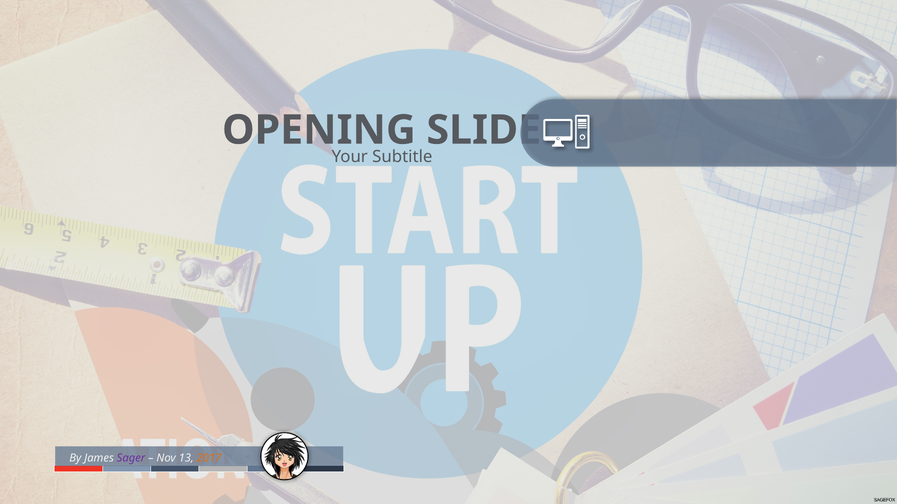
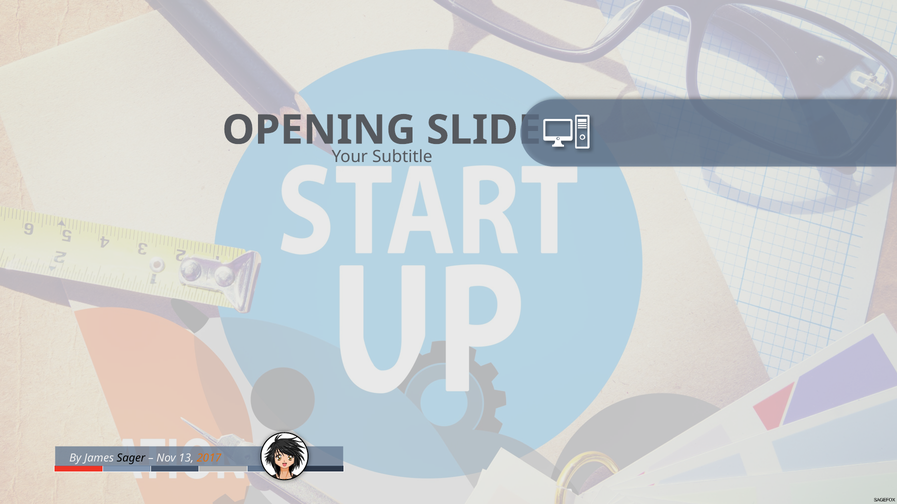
Sager colour: purple -> black (131, 459)
